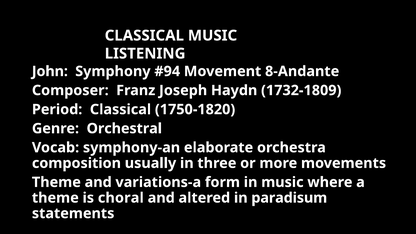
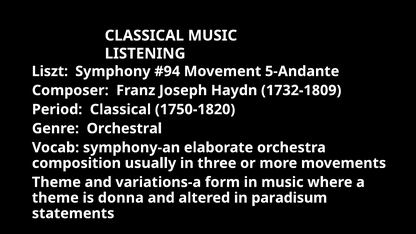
John: John -> Liszt (50, 71)
8-Andante: 8-Andante -> 5-Andante (302, 71)
choral: choral -> donna (121, 198)
